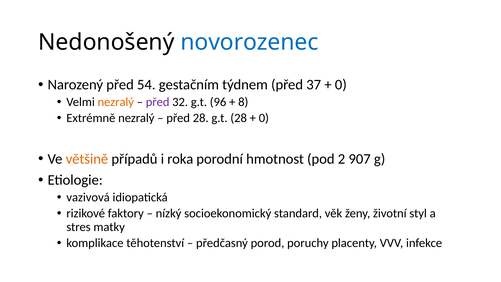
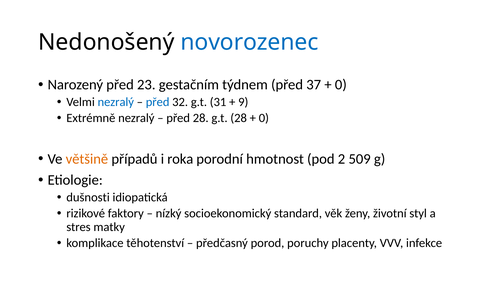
54: 54 -> 23 (146, 85)
nezralý colour: orange -> blue (116, 102)
před colour: purple -> blue (158, 102)
96: 96 -> 31 (218, 102)
8: 8 -> 9 (243, 102)
907: 907 -> 509 (360, 159)
vazivová: vazivová -> dušnosti (88, 197)
